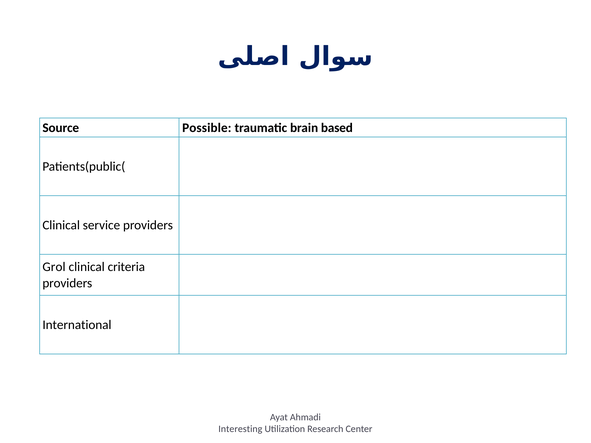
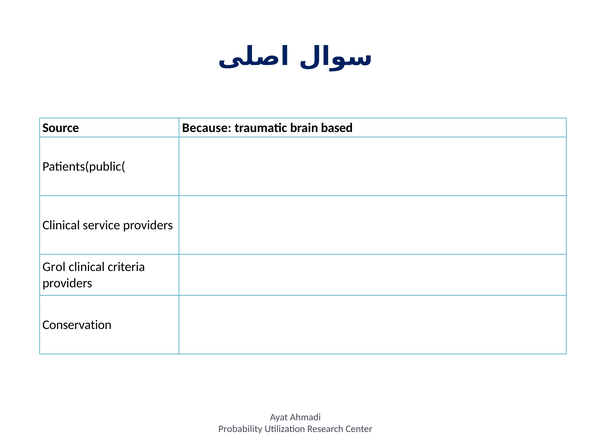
Possible: Possible -> Because (207, 128)
International: International -> Conservation (77, 325)
Interesting: Interesting -> Probability (240, 429)
